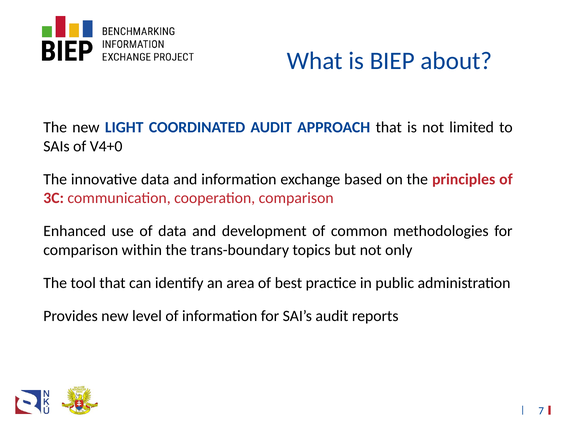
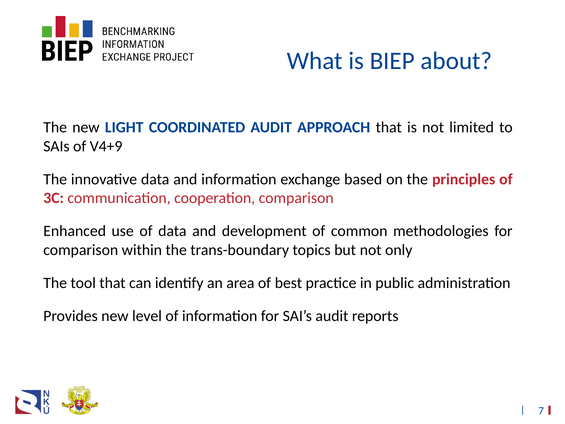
V4+0: V4+0 -> V4+9 (106, 146)
